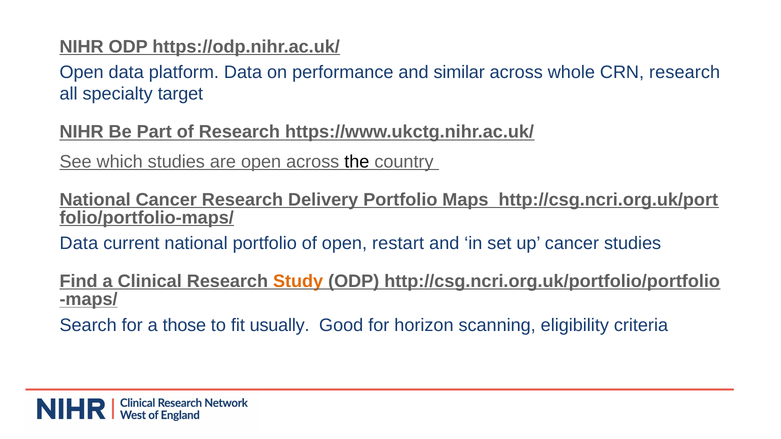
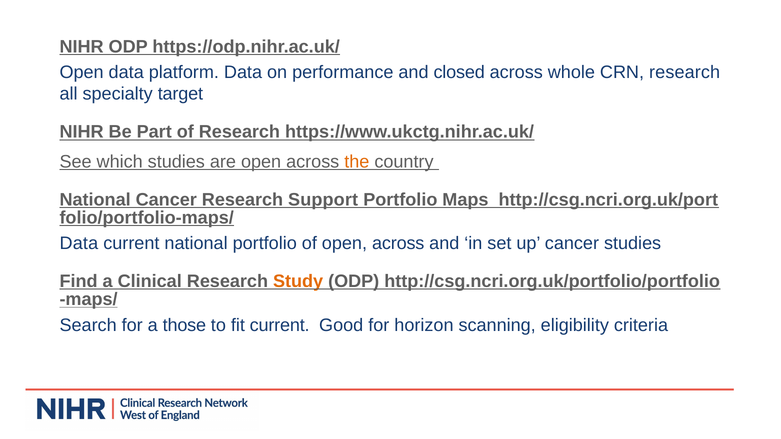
similar: similar -> closed (459, 72)
the colour: black -> orange (357, 162)
Delivery: Delivery -> Support (323, 200)
of open restart: restart -> across (398, 244)
fit usually: usually -> current (280, 325)
